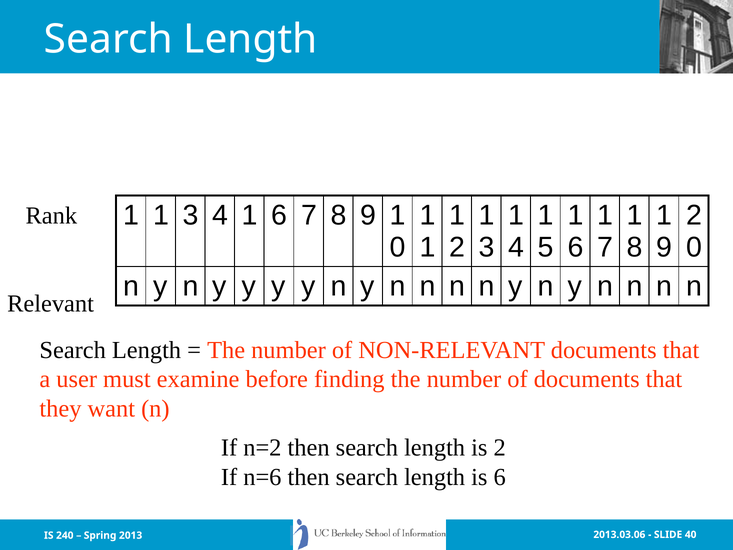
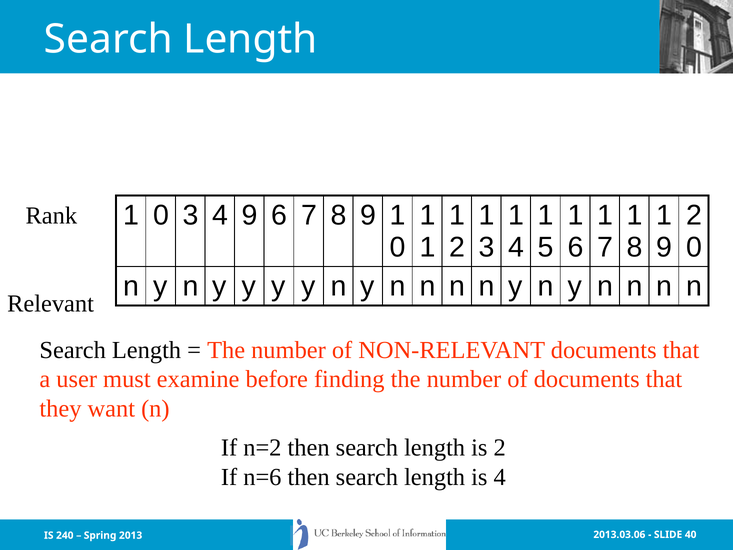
1: 1 -> 0 (161, 215)
3 4 1: 1 -> 9 (250, 215)
is 6: 6 -> 4 (500, 477)
